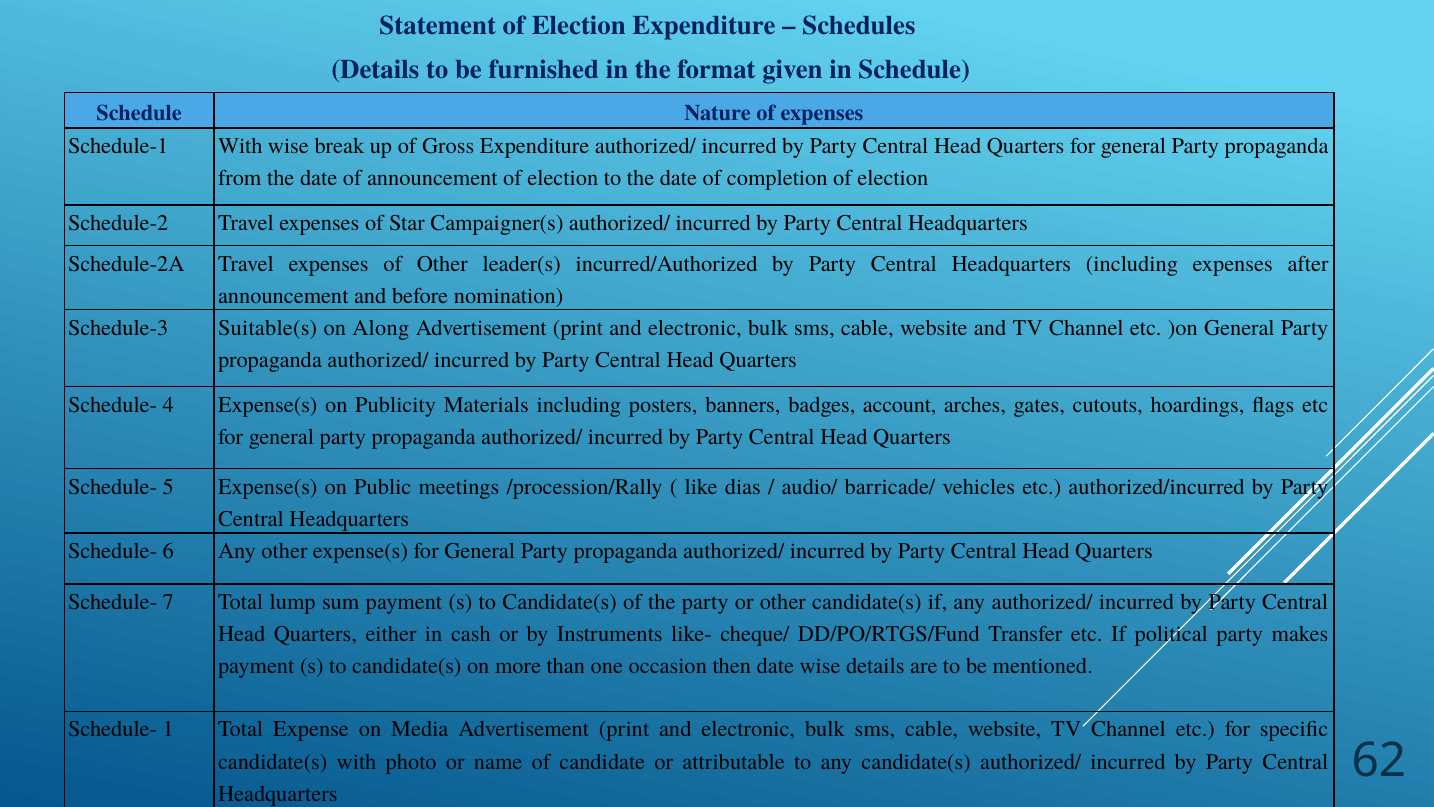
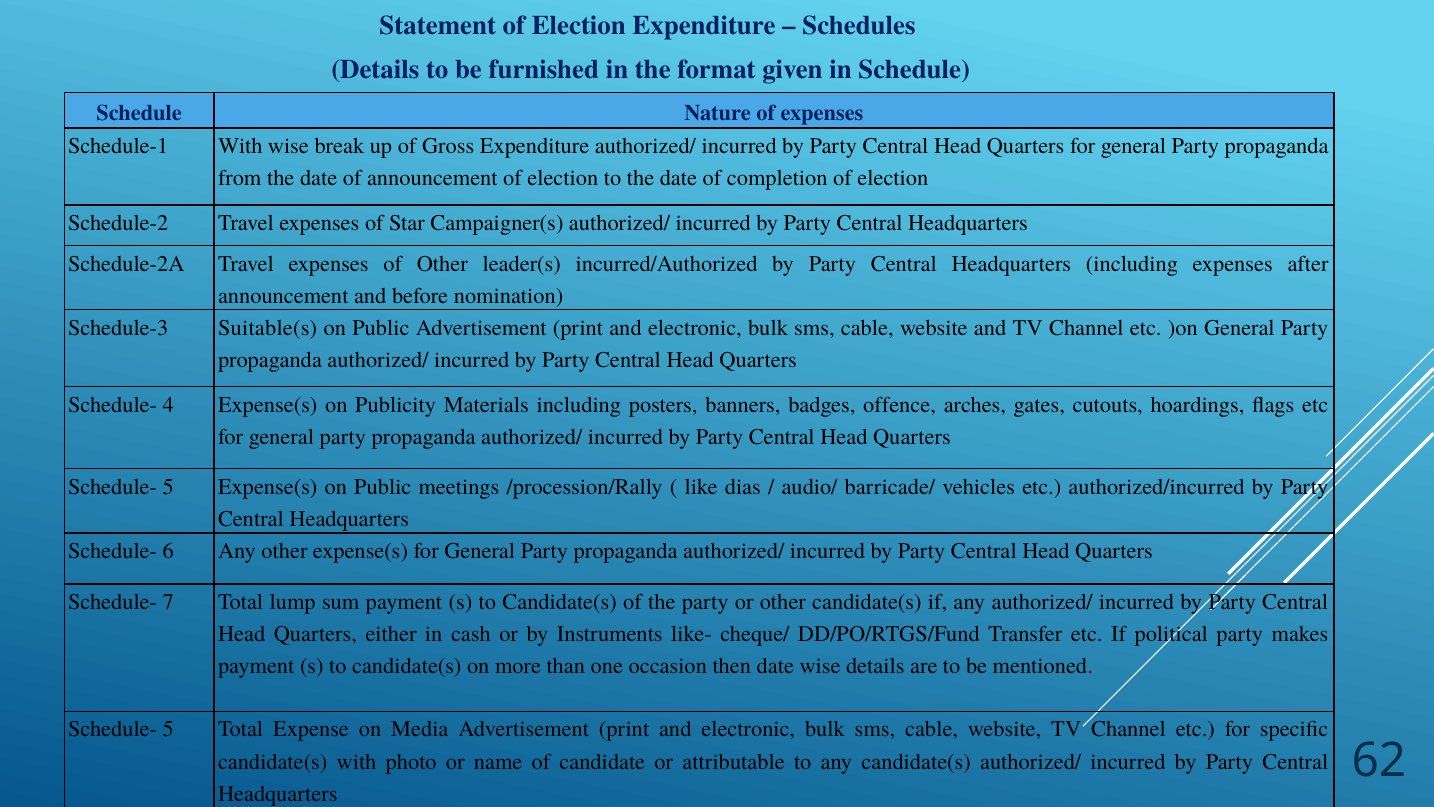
Along: Along -> Public (381, 328)
account: account -> offence (900, 405)
1: 1 -> 5 (168, 729)
